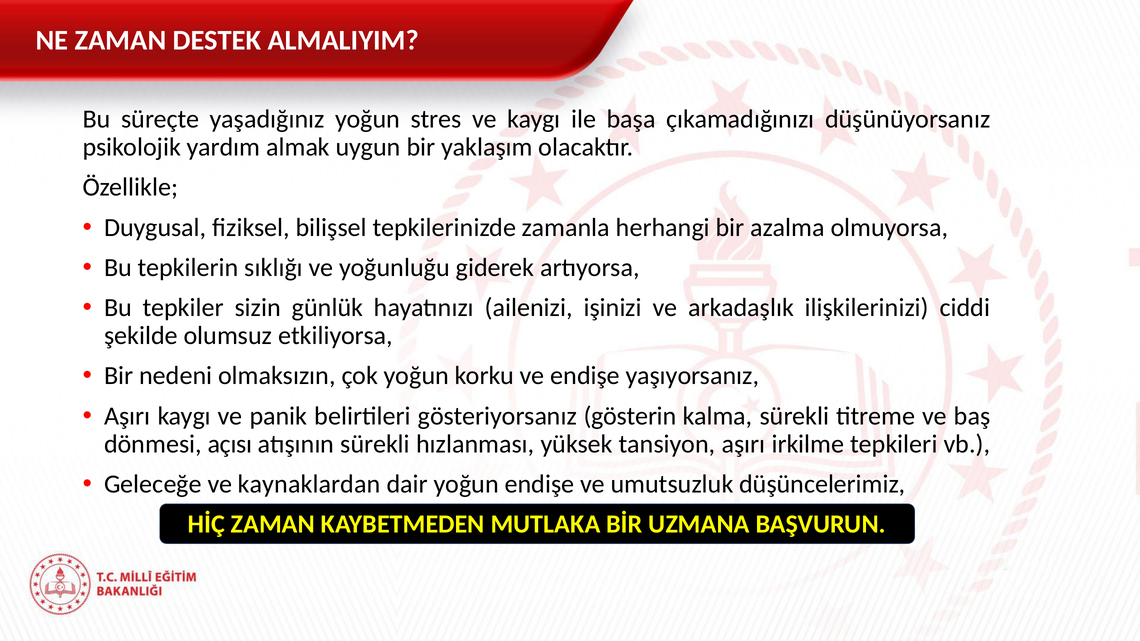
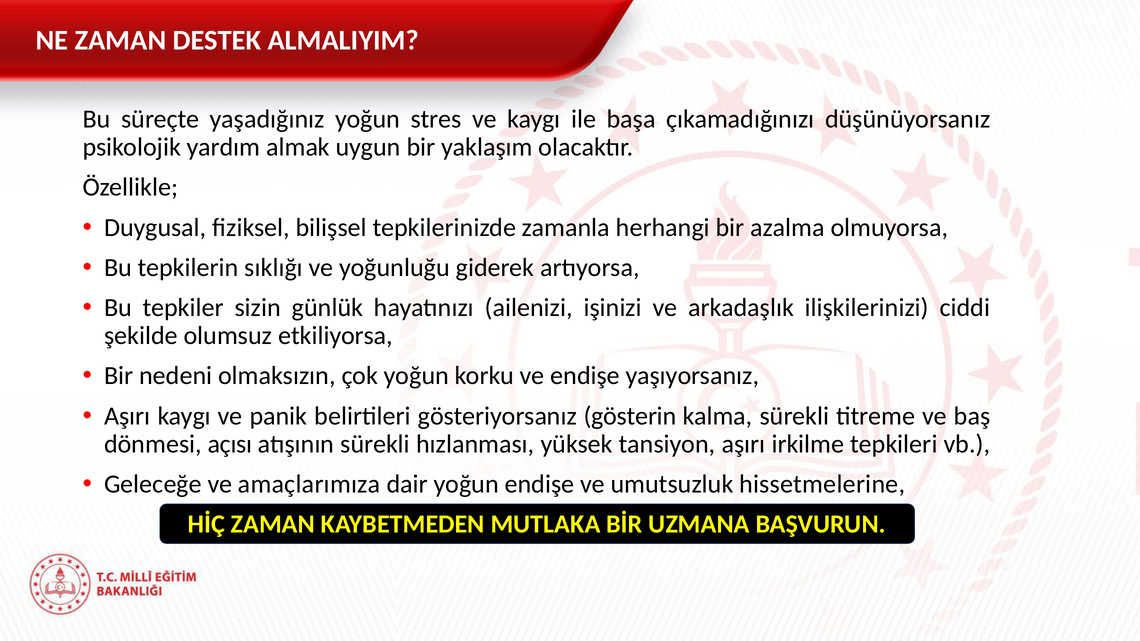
kaynaklardan: kaynaklardan -> amaçlarımıza (309, 484)
düşüncelerimiz: düşüncelerimiz -> hissetmelerine (822, 484)
